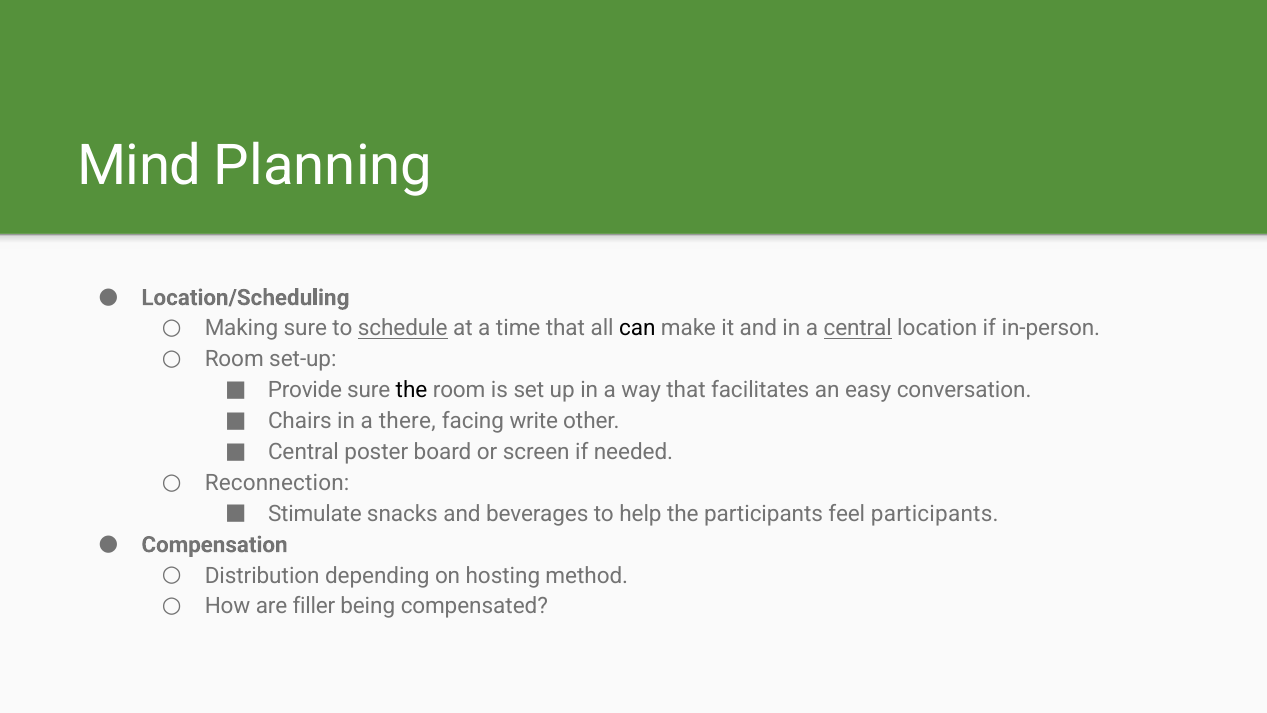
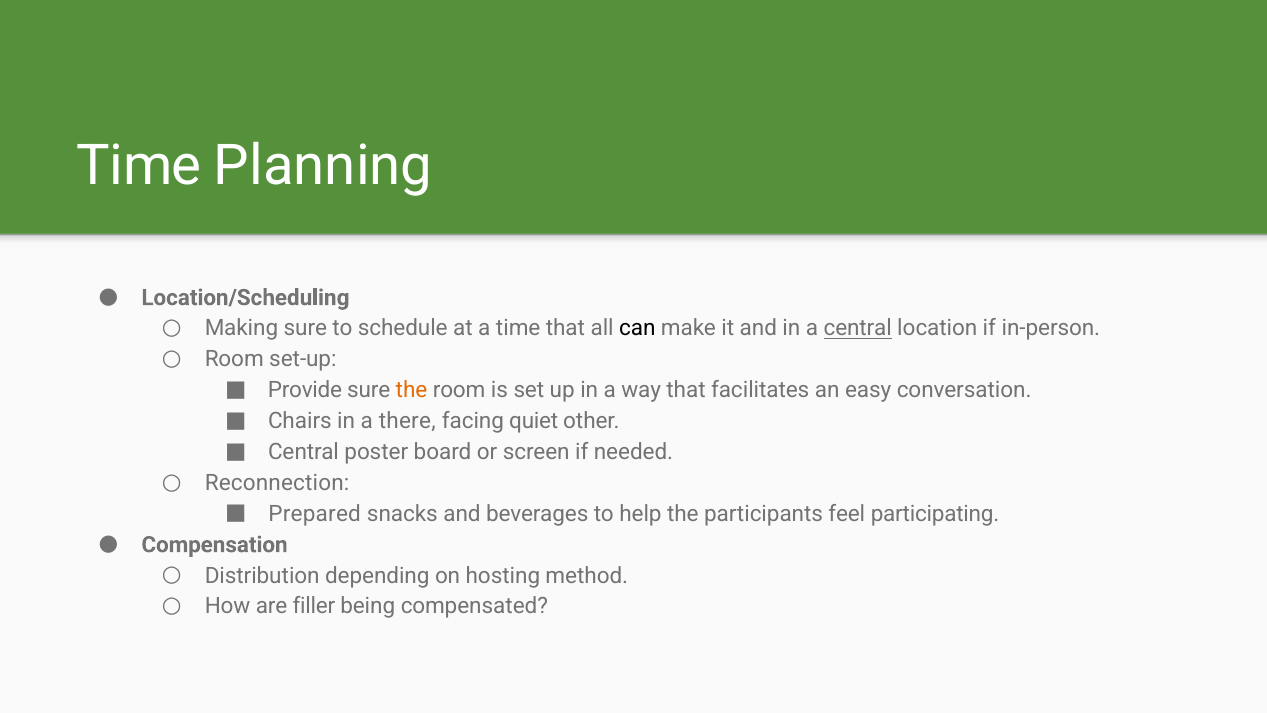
Mind: Mind -> Time (139, 166)
schedule underline: present -> none (403, 328)
the colour: black -> orange (412, 390)
write: write -> quiet (534, 421)
Stimulate: Stimulate -> Prepared (315, 514)
feel participants: participants -> participating (935, 514)
